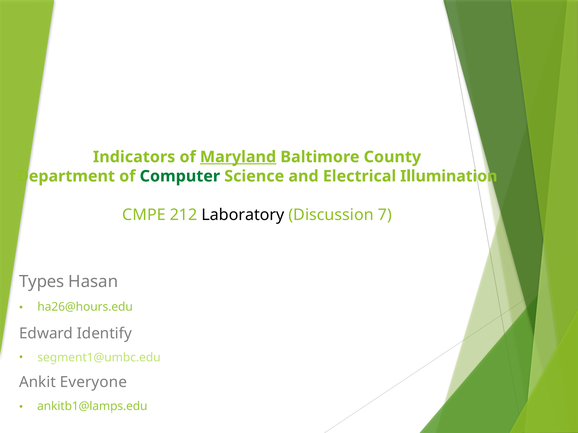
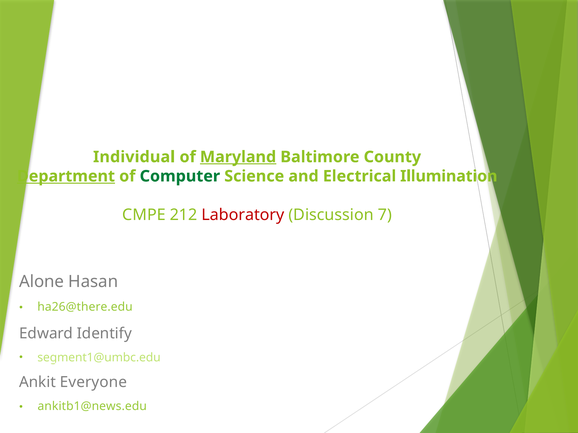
Indicators: Indicators -> Individual (134, 157)
Department underline: none -> present (66, 176)
Laboratory colour: black -> red (243, 215)
Types: Types -> Alone (42, 282)
ha26@hours.edu: ha26@hours.edu -> ha26@there.edu (85, 307)
ankitb1@lamps.edu: ankitb1@lamps.edu -> ankitb1@news.edu (92, 407)
